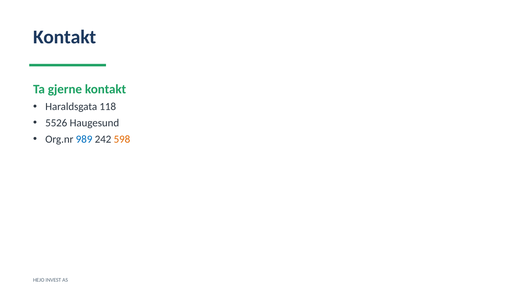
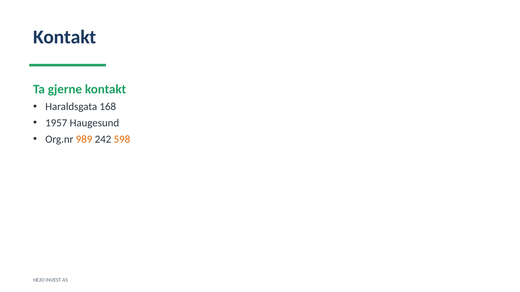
118: 118 -> 168 (108, 107)
5526: 5526 -> 1957 (56, 123)
989 colour: blue -> orange (84, 139)
